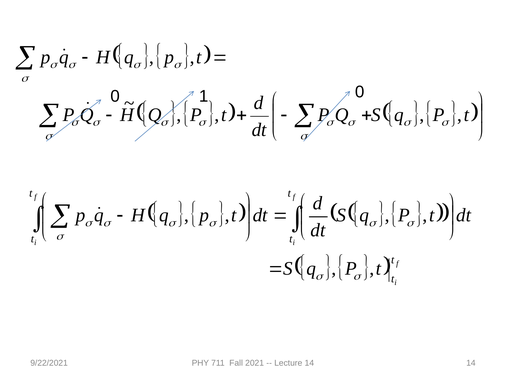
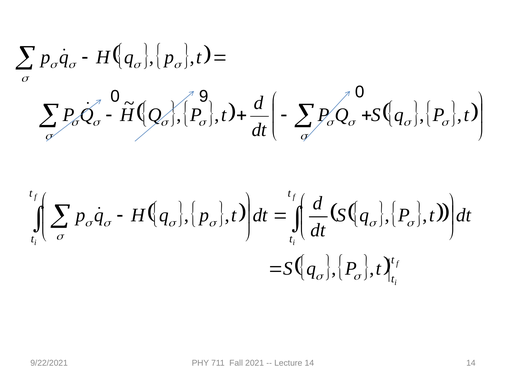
1: 1 -> 9 (204, 96)
